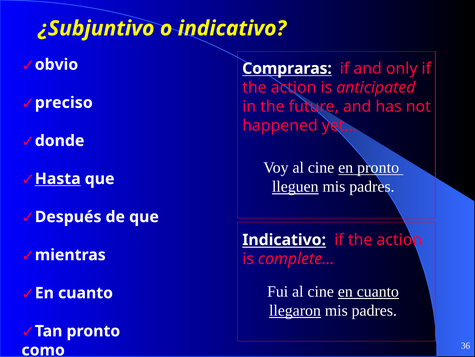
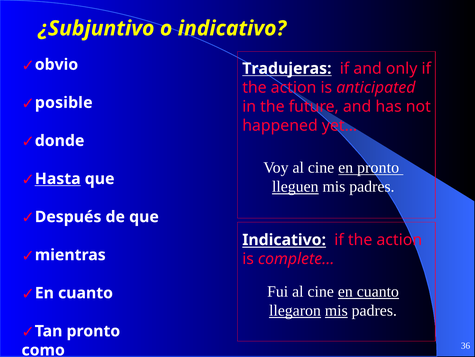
Compraras: Compraras -> Tradujeras (287, 68)
preciso: preciso -> posible (64, 102)
mis underline: none -> present (336, 310)
